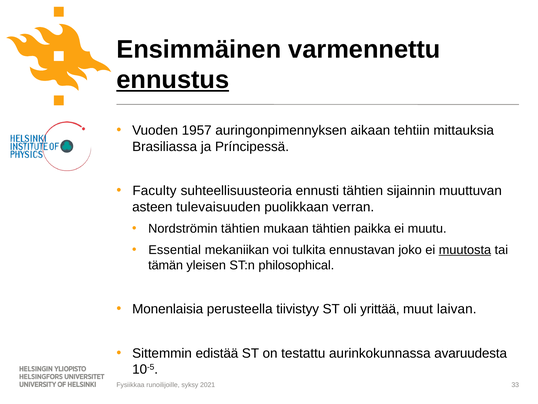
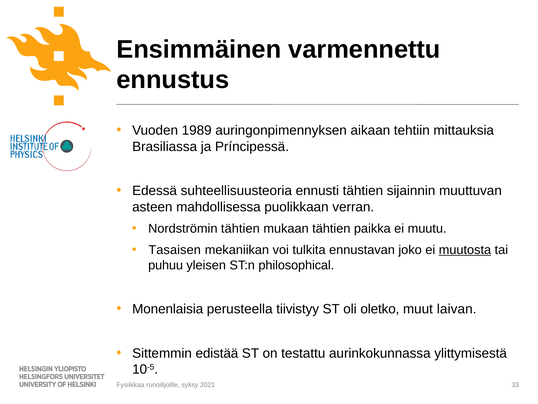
ennustus underline: present -> none (173, 80)
1957: 1957 -> 1989 (197, 130)
Faculty: Faculty -> Edessä (155, 191)
tulevaisuuden: tulevaisuuden -> mahdollisessa (218, 207)
Essential: Essential -> Tasaisen (175, 250)
tämän: tämän -> puhuu (166, 265)
yrittää: yrittää -> oletko (380, 309)
avaruudesta: avaruudesta -> ylittymisestä (471, 353)
